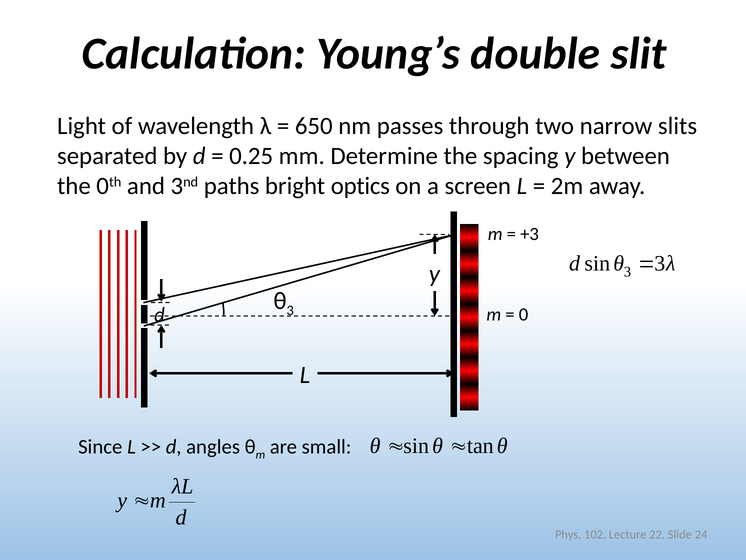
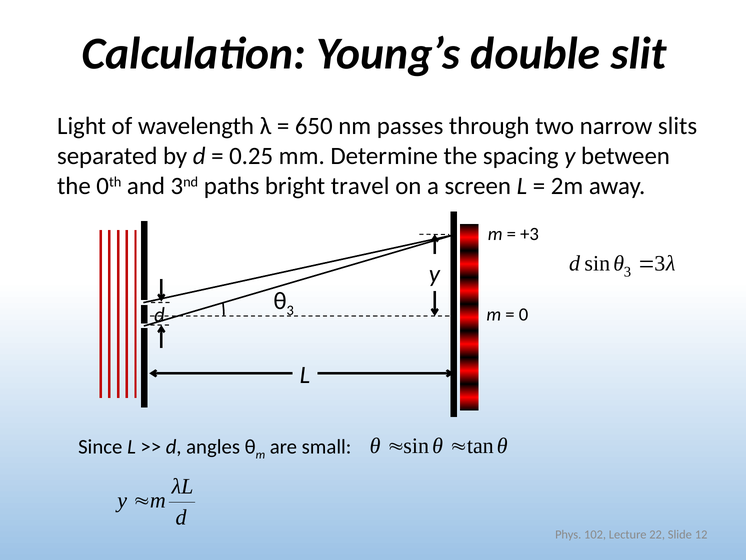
optics: optics -> travel (360, 186)
24: 24 -> 12 (701, 534)
